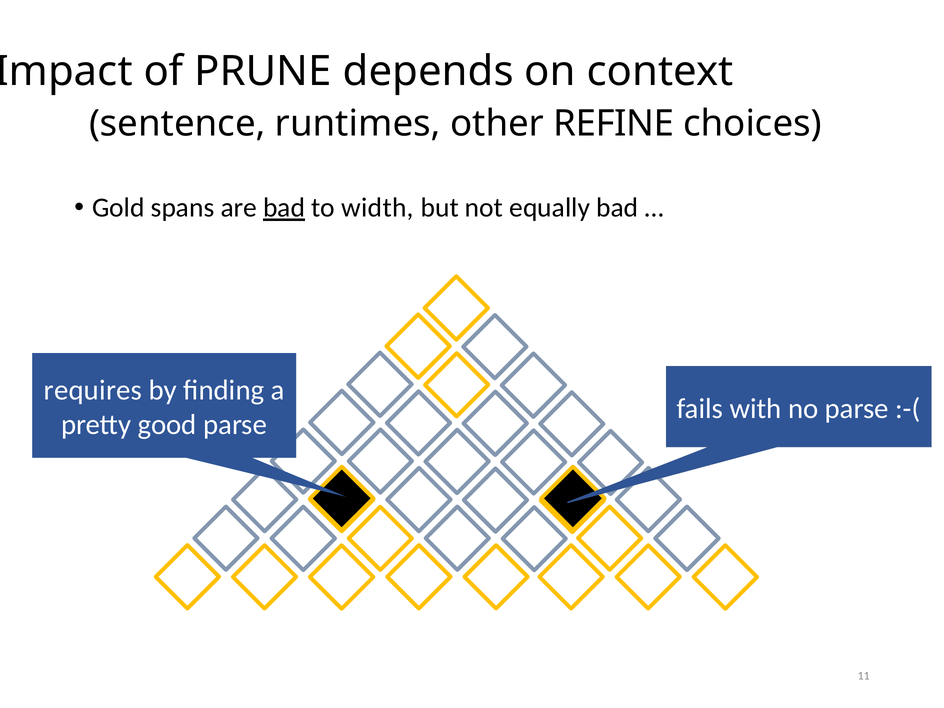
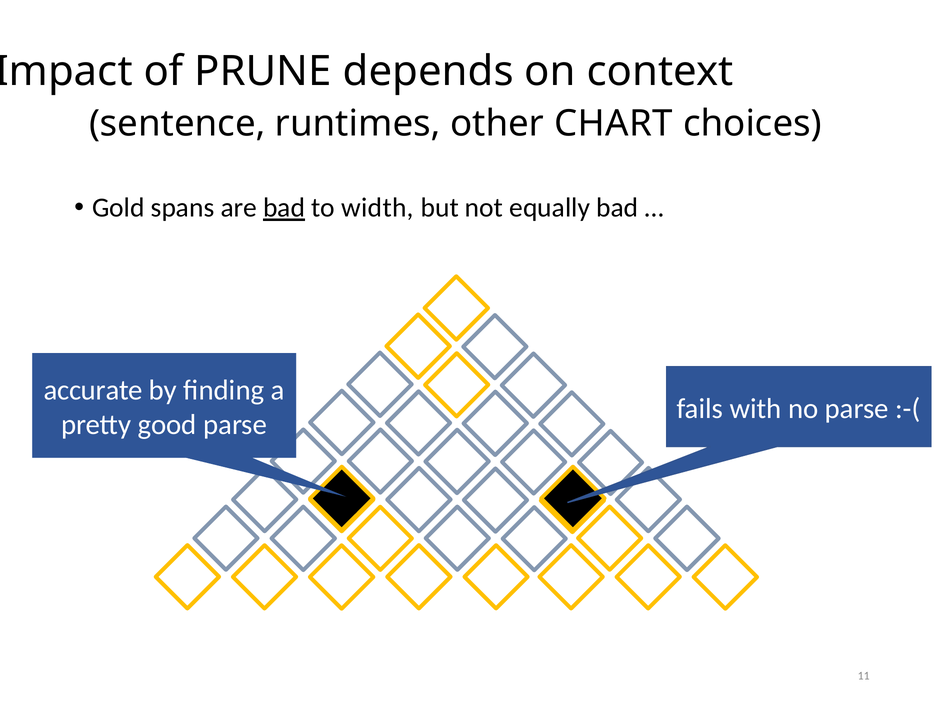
REFINE: REFINE -> CHART (613, 123)
requires: requires -> accurate (93, 390)
